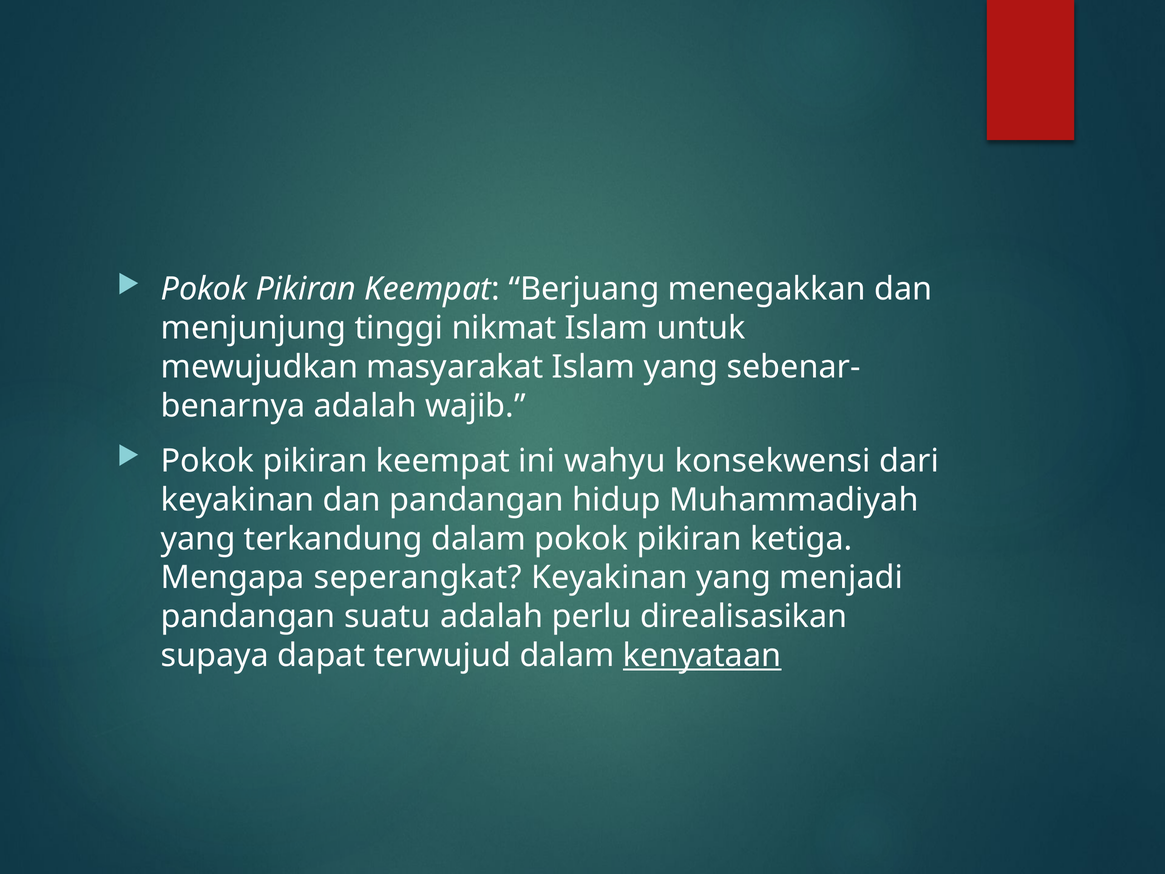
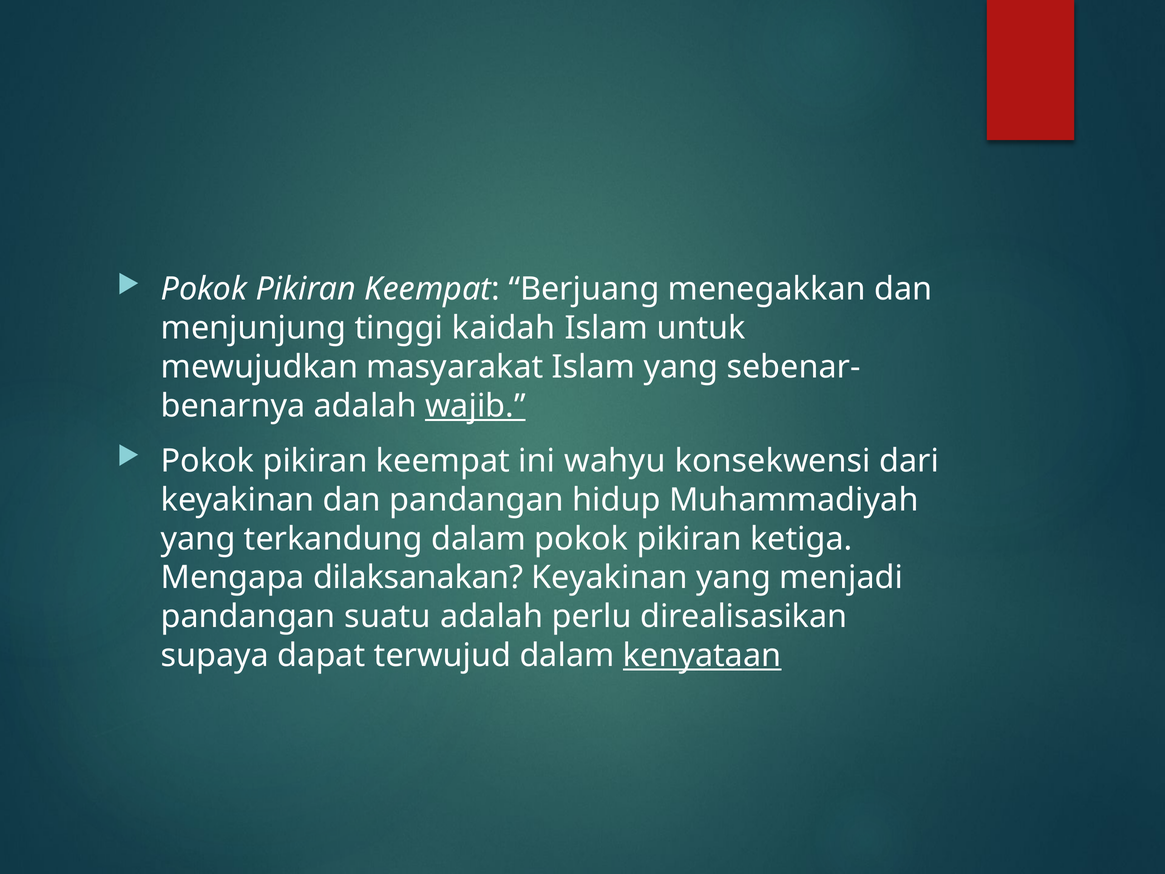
nikmat: nikmat -> kaidah (504, 328)
wajib underline: none -> present (475, 406)
seperangkat: seperangkat -> dilaksanakan (418, 578)
